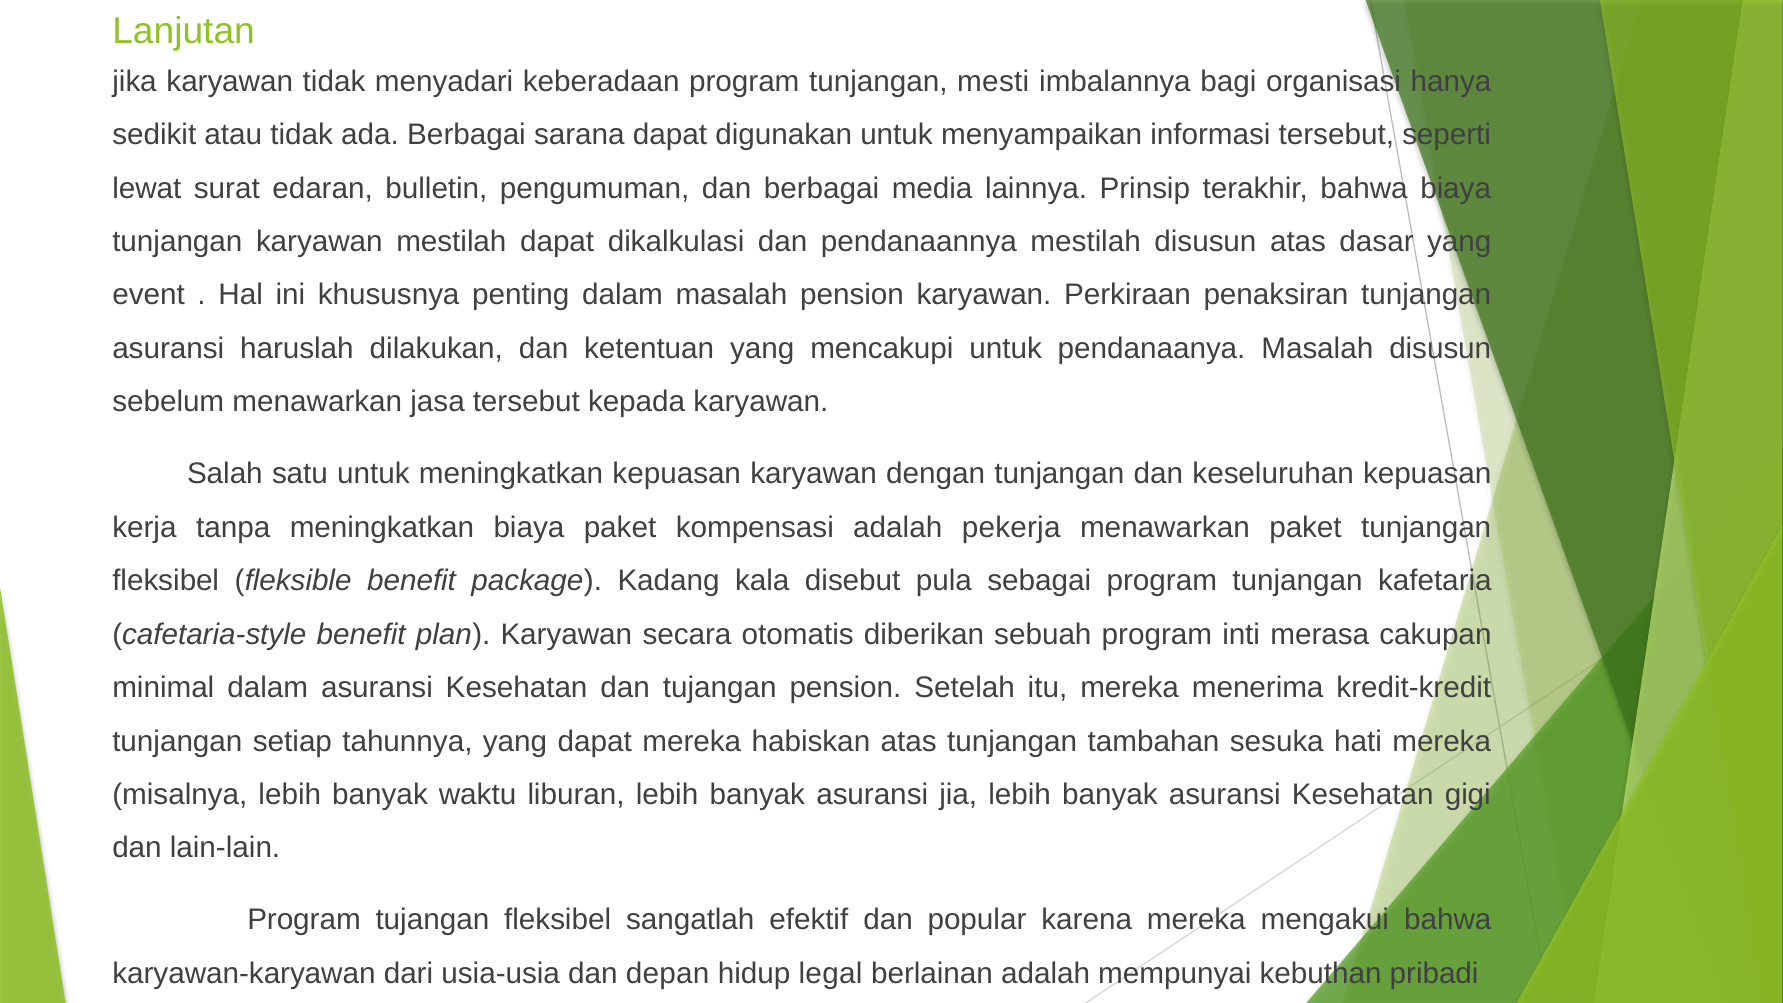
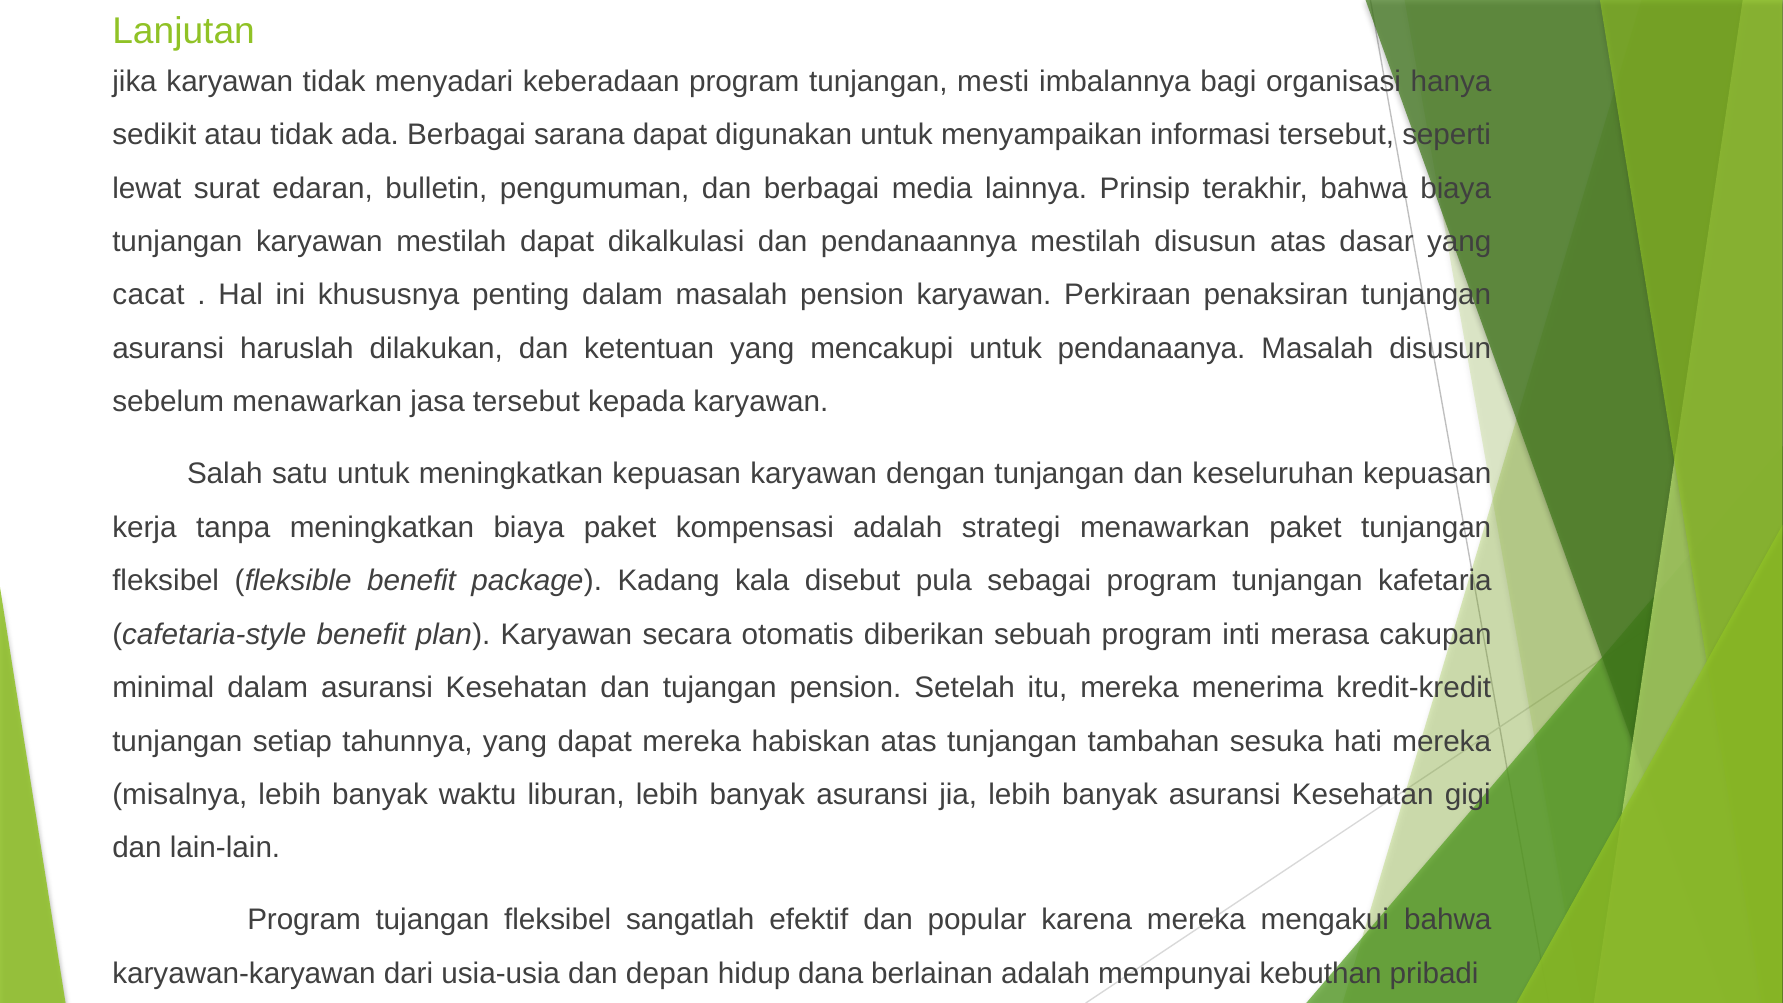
event: event -> cacat (148, 295)
pekerja: pekerja -> strategi (1011, 527)
legal: legal -> dana (831, 973)
